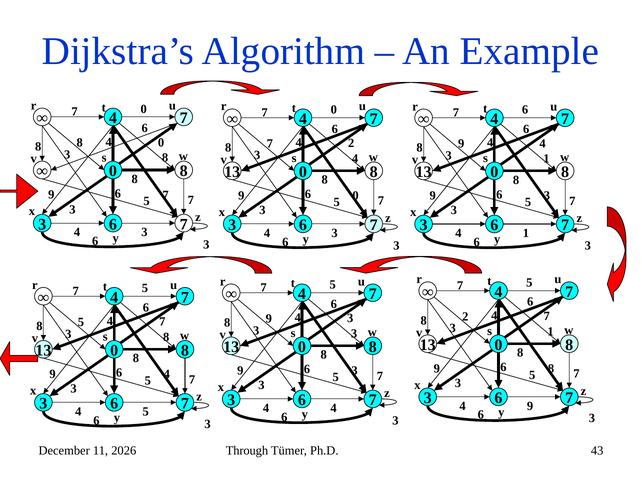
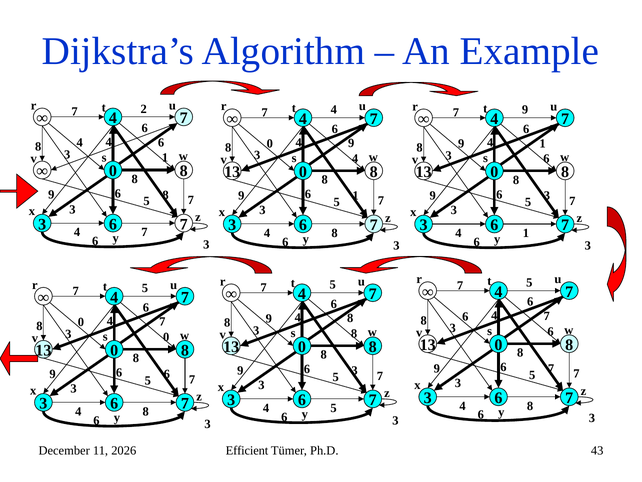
0: 0 -> 2 (144, 109)
0: 0 -> 4 (334, 110)
6: 6 -> 9 (525, 110)
4 0: 0 -> 6 (161, 142)
2: 2 -> 9 (351, 143)
4: 4 -> 1 (543, 143)
8 8: 8 -> 4 (80, 143)
7: 7 -> 0 (270, 143)
8: 8 -> 1 (165, 158)
1: 1 -> 6 (546, 159)
7: 7 -> 8 (166, 195)
9 0: 0 -> 1 (356, 196)
3: 3 -> 7 (144, 232)
3: 3 -> 8 (335, 233)
3: 3 -> 8 (350, 318)
2: 2 -> 6 (465, 316)
5: 5 -> 0 (81, 322)
1: 1 -> 6 (551, 331)
3: 3 -> 8 (354, 333)
8: 8 -> 0 (166, 337)
9 8: 8 -> 7 (551, 368)
9 4: 4 -> 6 (167, 374)
9: 9 -> 8 (530, 406)
4: 4 -> 5 (334, 408)
5: 5 -> 8 (146, 411)
Through: Through -> Efficient (247, 450)
